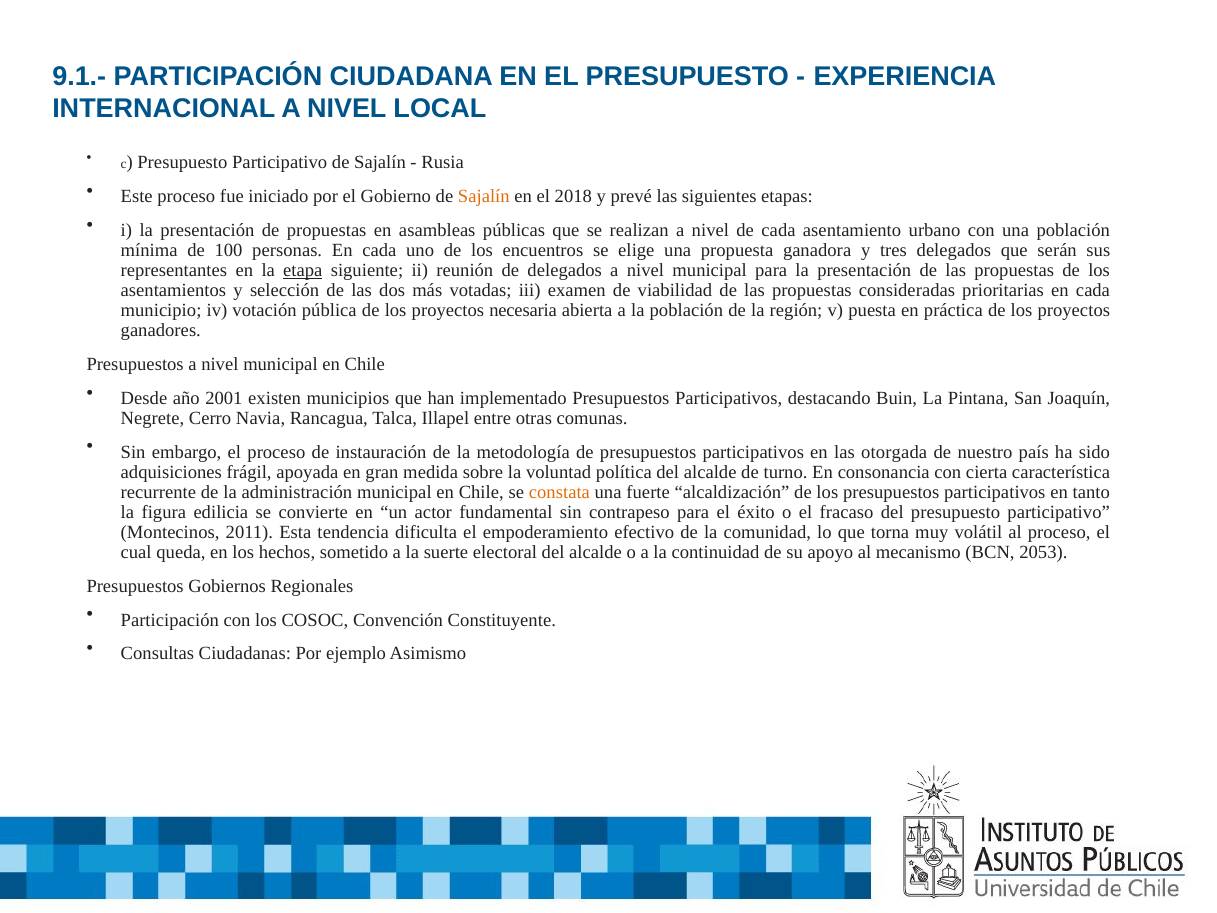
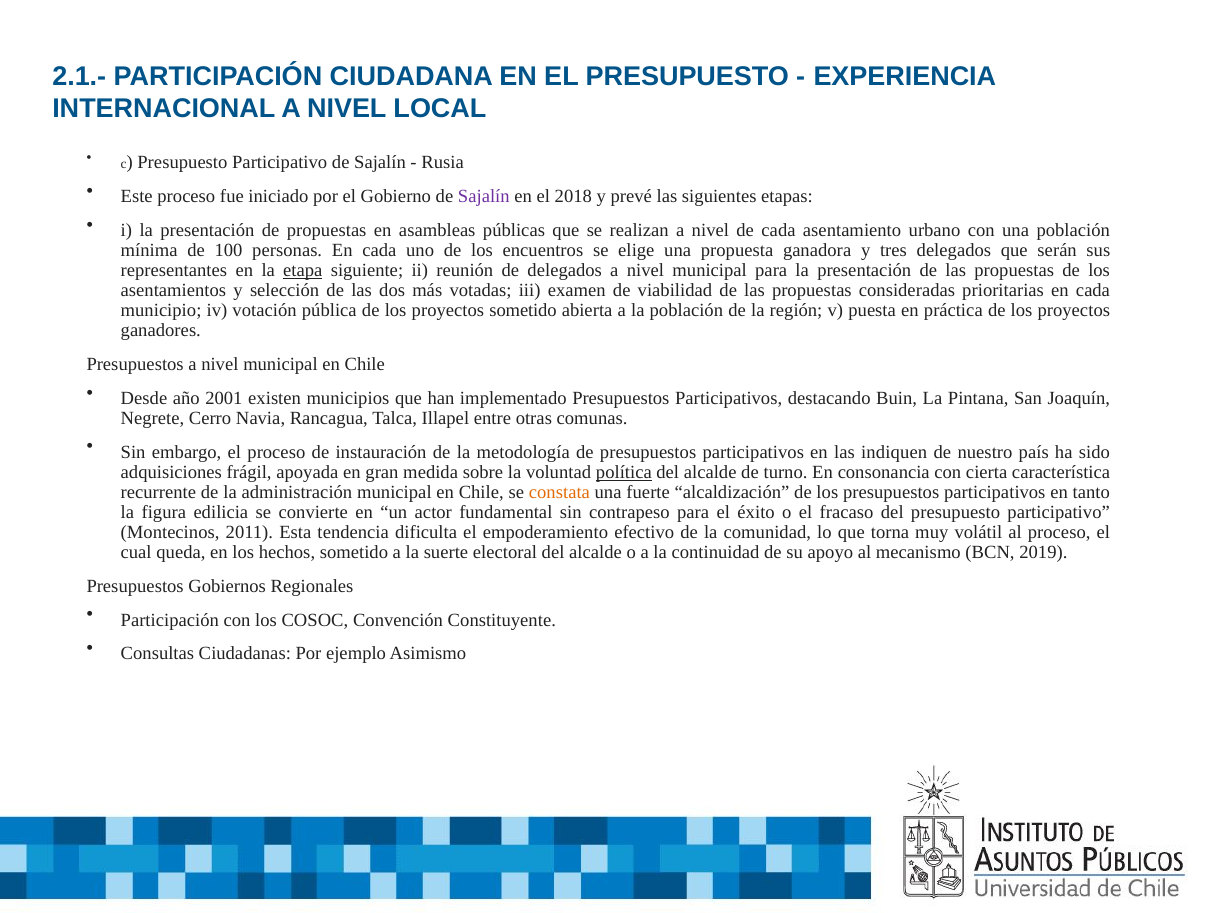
9.1.-: 9.1.- -> 2.1.- (79, 77)
Sajalín colour: orange -> purple (484, 196)
proyectos necesaria: necesaria -> sometido (523, 310)
otorgada: otorgada -> indiquen (894, 452)
política underline: none -> present (624, 472)
2053: 2053 -> 2019 (1043, 552)
